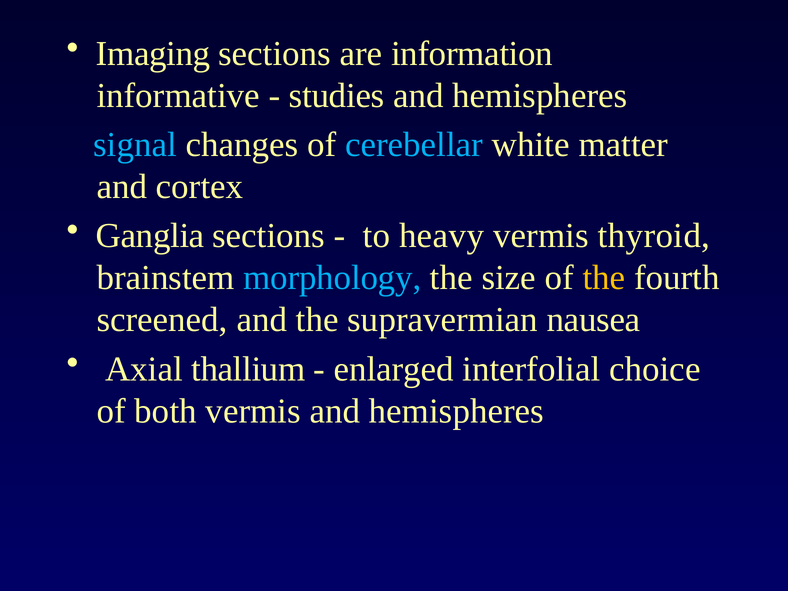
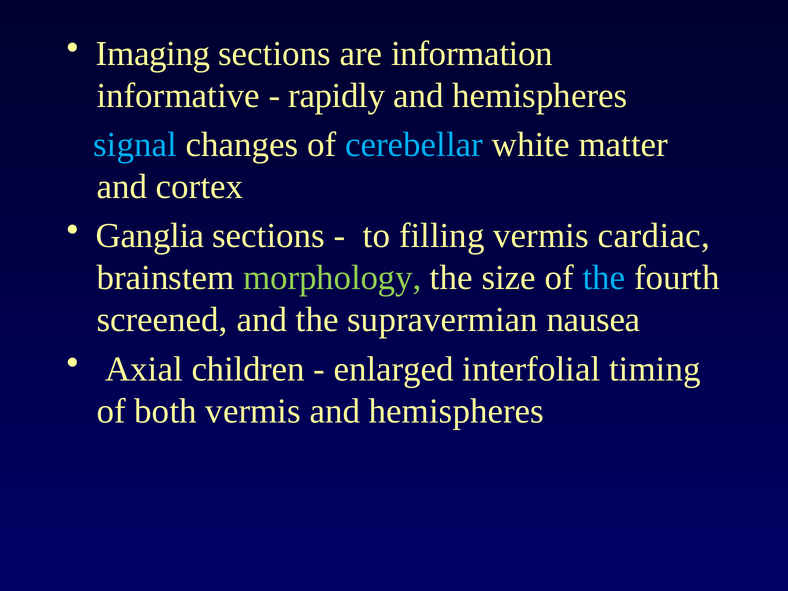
studies: studies -> rapidly (337, 96)
heavy: heavy -> filling (442, 236)
thyroid: thyroid -> cardiac (654, 236)
morphology colour: light blue -> light green (332, 278)
the colour: yellow -> light blue (604, 278)
thallium: thallium -> children (248, 369)
choice: choice -> timing (655, 369)
